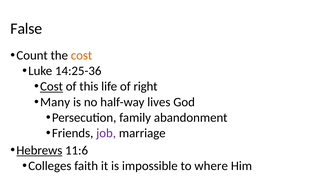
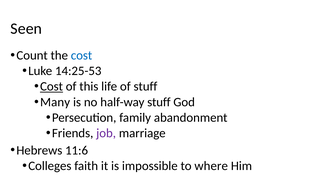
False: False -> Seen (26, 29)
cost colour: orange -> blue (82, 55)
14:25-36: 14:25-36 -> 14:25-53 (78, 71)
of right: right -> stuff (145, 86)
half-way lives: lives -> stuff (159, 102)
Hebrews underline: present -> none (39, 150)
